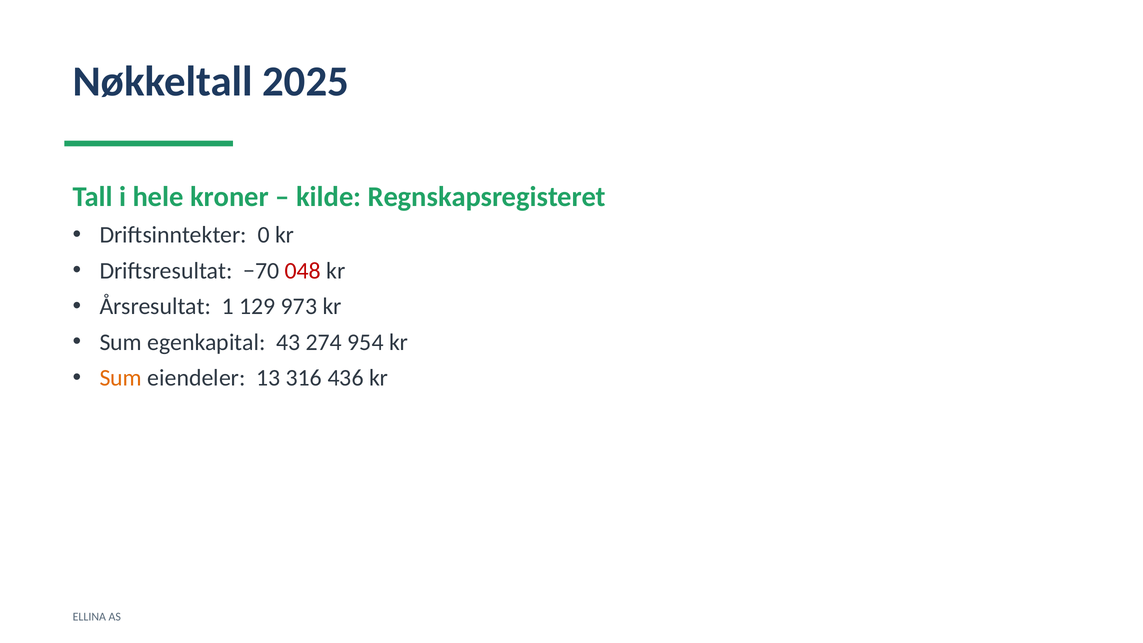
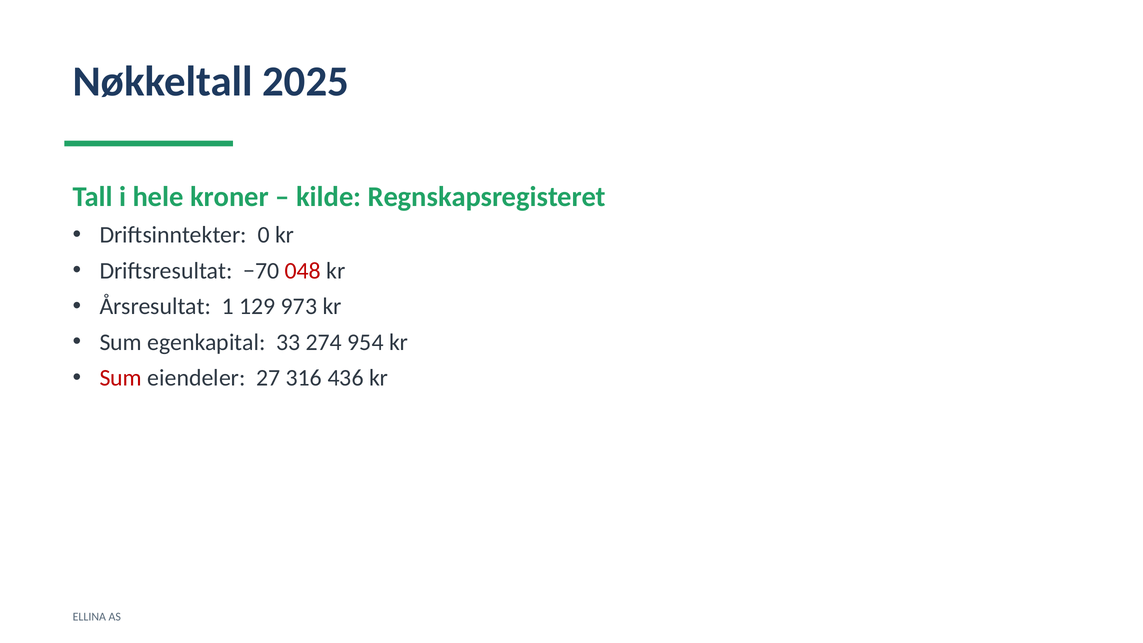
43: 43 -> 33 (288, 342)
Sum colour: orange -> red (121, 378)
13: 13 -> 27 (268, 378)
